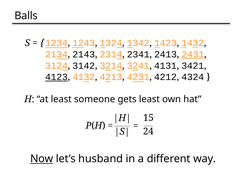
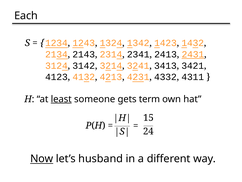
Balls: Balls -> Each (26, 16)
4131: 4131 -> 3413 (165, 66)
4123 underline: present -> none (56, 77)
4212: 4212 -> 4332 (165, 77)
4324: 4324 -> 4311 (193, 77)
least underline: none -> present (61, 99)
gets least: least -> term (149, 99)
